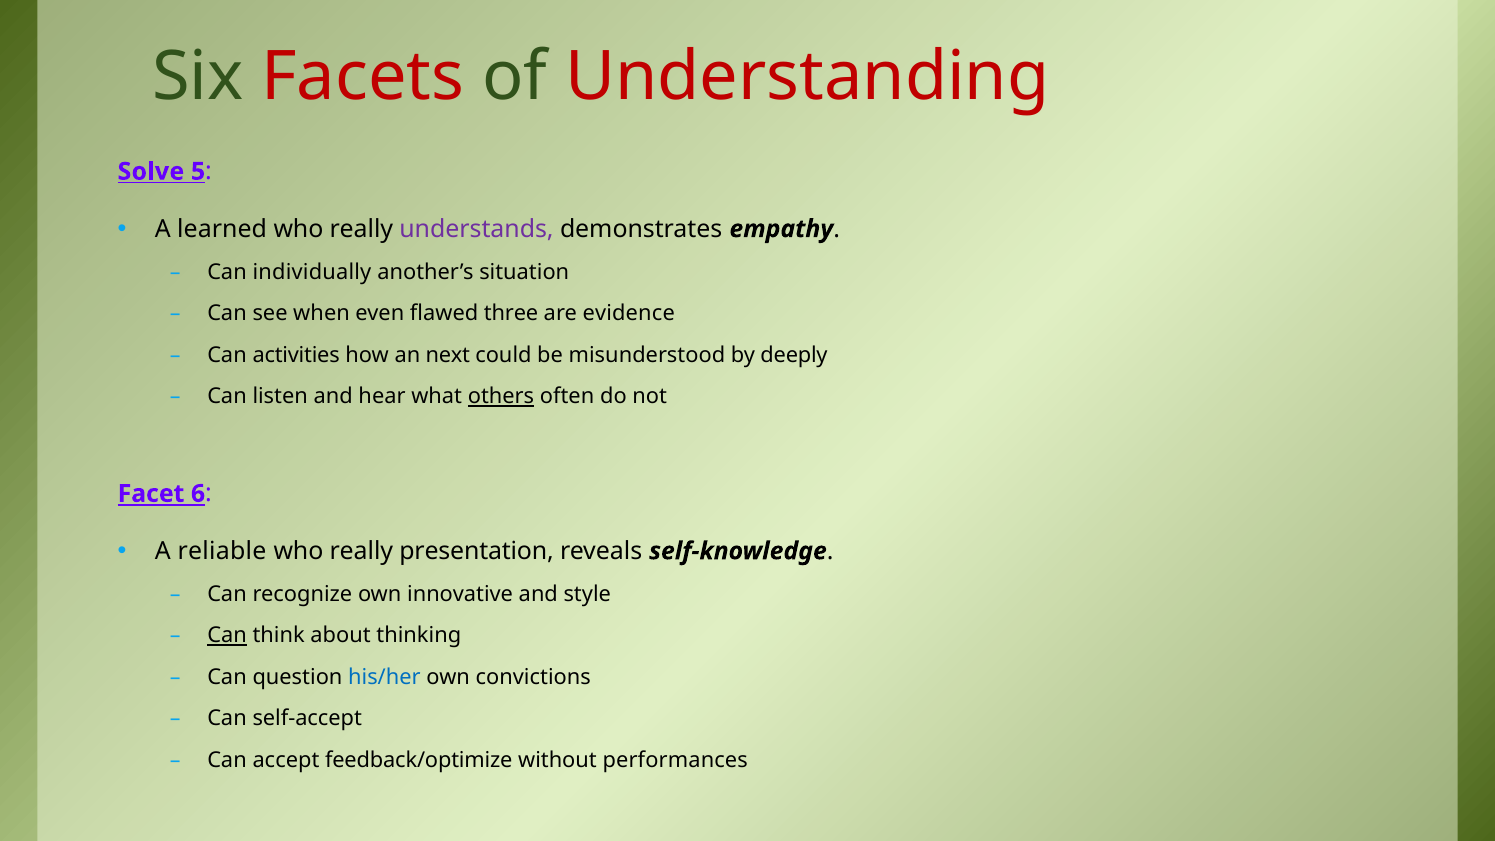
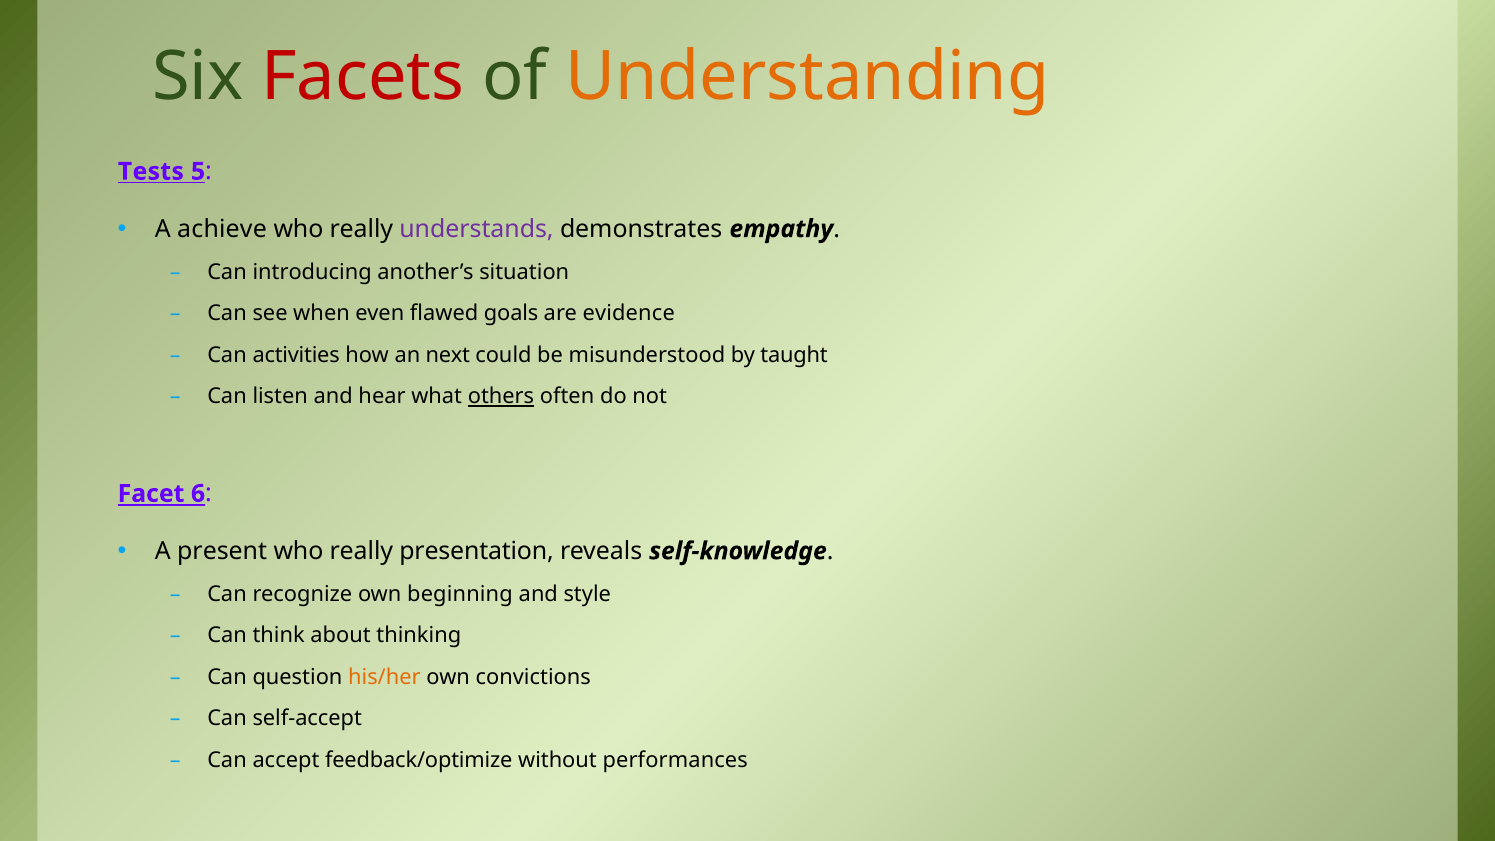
Understanding colour: red -> orange (807, 77)
Solve: Solve -> Tests (151, 172)
learned: learned -> achieve (222, 229)
individually: individually -> introducing (312, 272)
three: three -> goals (511, 314)
deeply: deeply -> taught (794, 355)
reliable: reliable -> present (222, 551)
innovative: innovative -> beginning (460, 594)
Can underline: present -> none (227, 636)
his/her colour: blue -> orange (384, 677)
